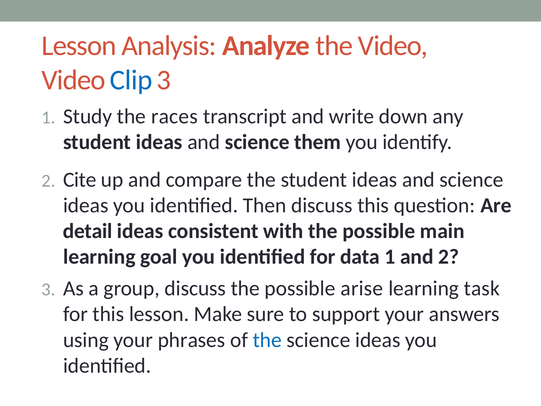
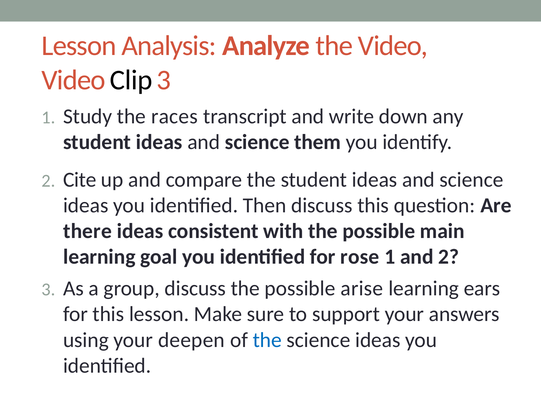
Clip colour: blue -> black (131, 80)
detail: detail -> there (87, 231)
data: data -> rose (360, 257)
task: task -> ears (482, 288)
phrases: phrases -> deepen (191, 340)
